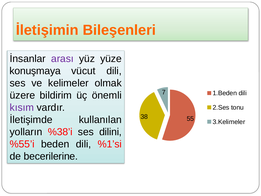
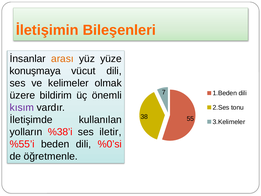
arası colour: purple -> orange (62, 59)
dilini: dilini -> iletir (110, 132)
%1’si: %1’si -> %0’si (110, 144)
becerilerine: becerilerine -> öğretmenle (51, 156)
